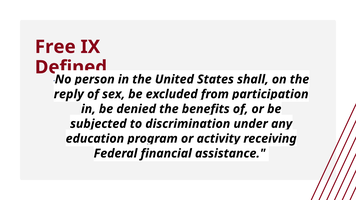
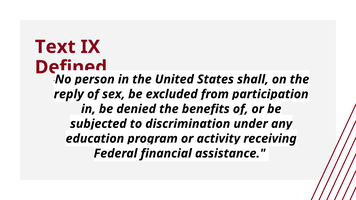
Free: Free -> Text (55, 47)
